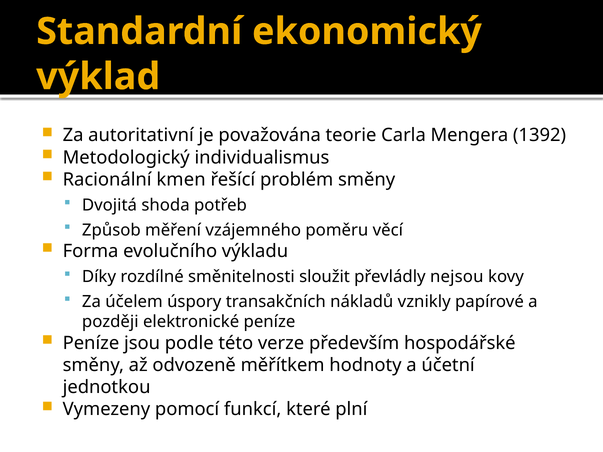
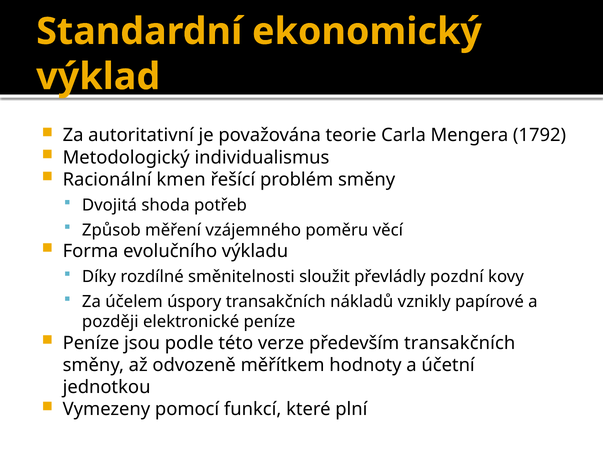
1392: 1392 -> 1792 (540, 135)
nejsou: nejsou -> pozdní (457, 277)
především hospodářské: hospodářské -> transakčních (460, 343)
